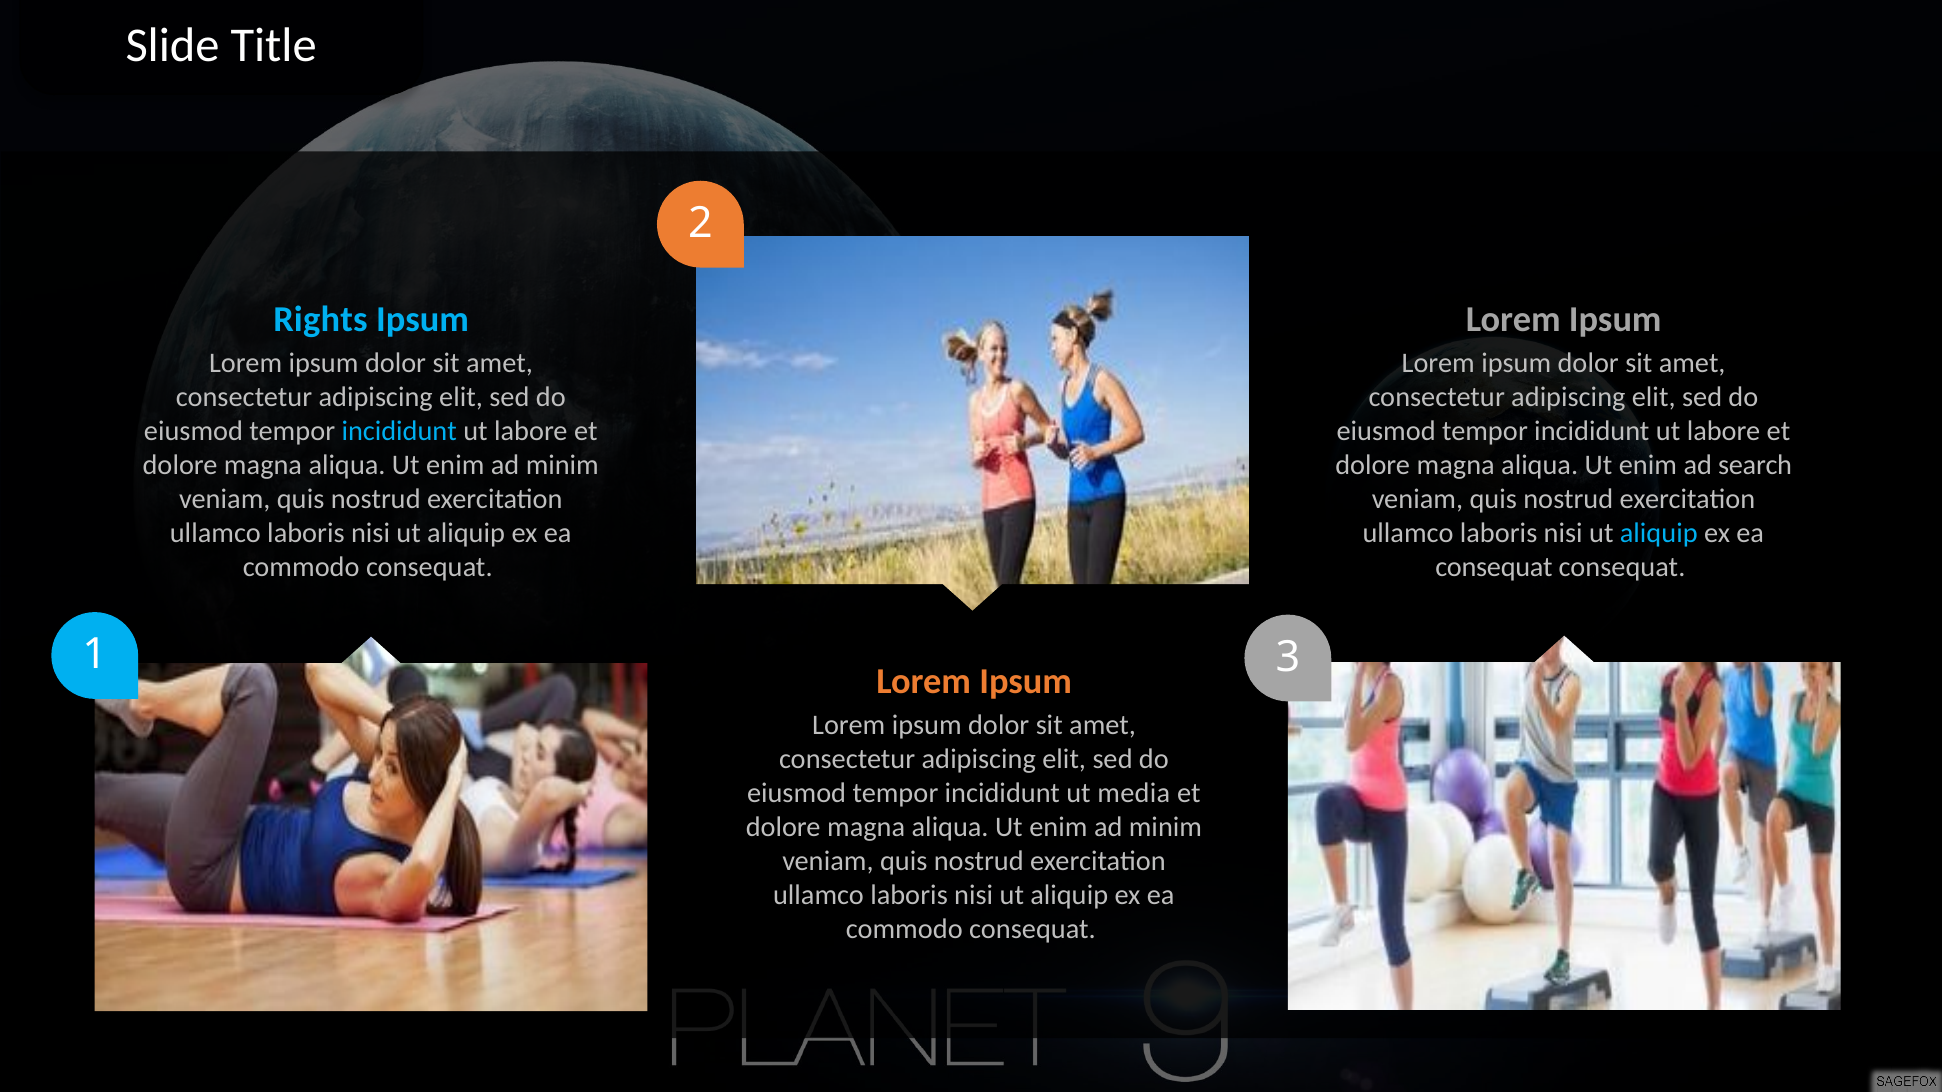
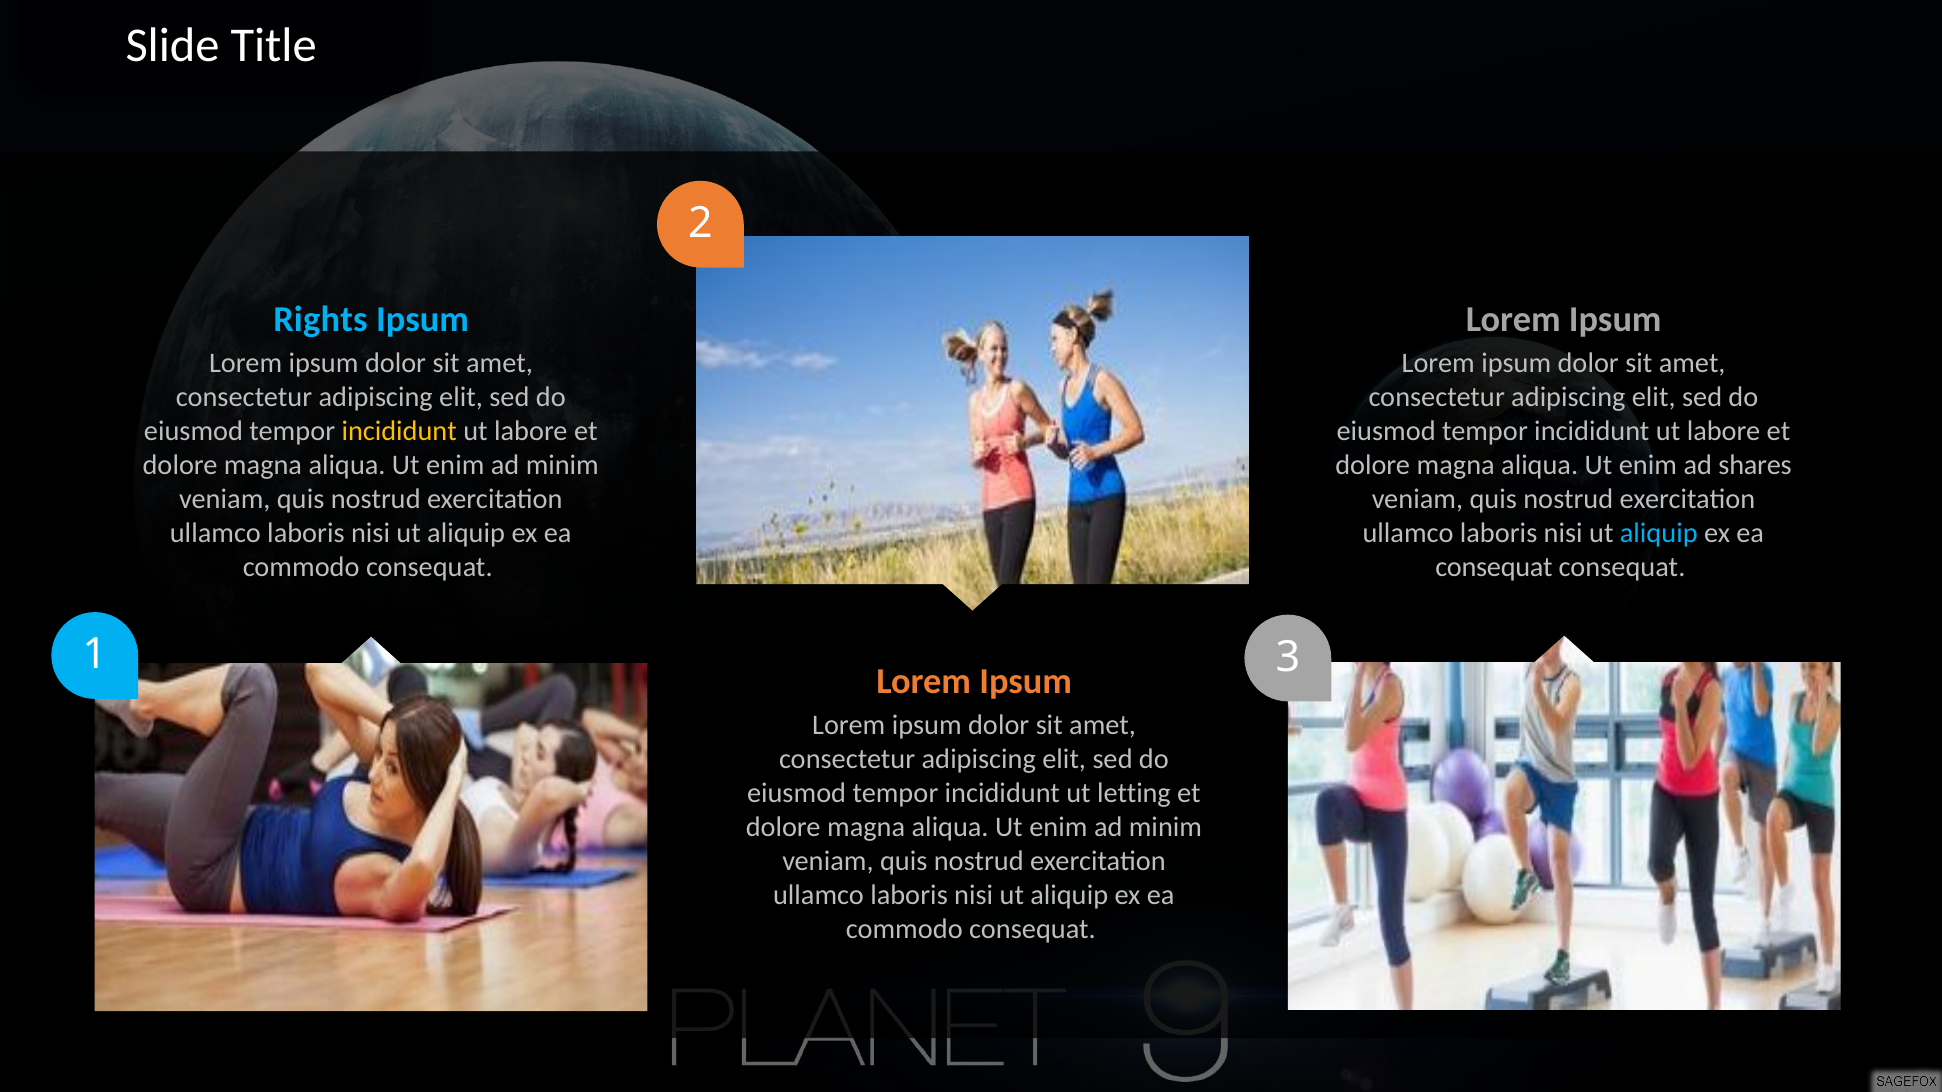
incididunt colour: light blue -> yellow (399, 432)
search: search -> shares (1755, 466)
media: media -> letting (1134, 793)
